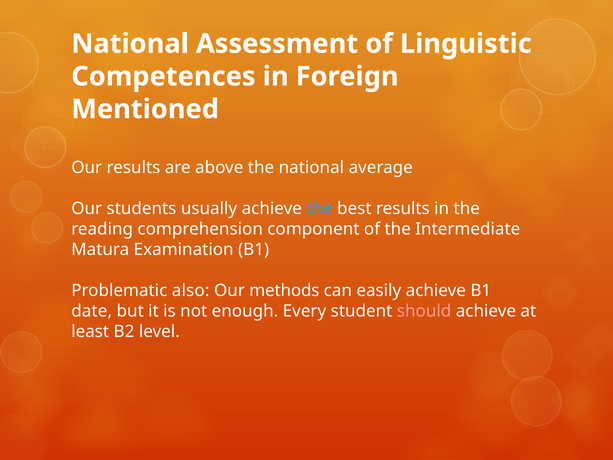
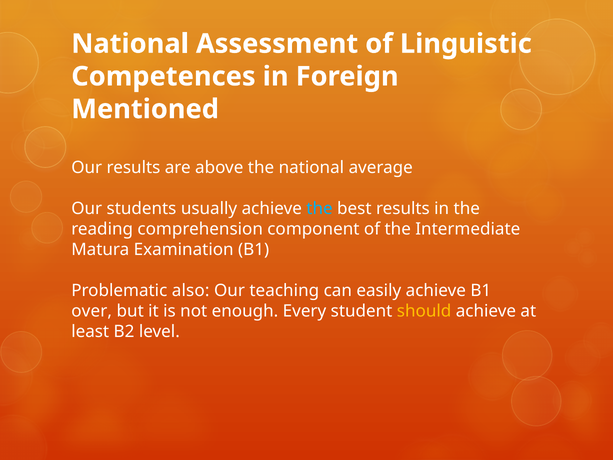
methods: methods -> teaching (284, 290)
date: date -> over (92, 311)
should colour: pink -> yellow (424, 311)
